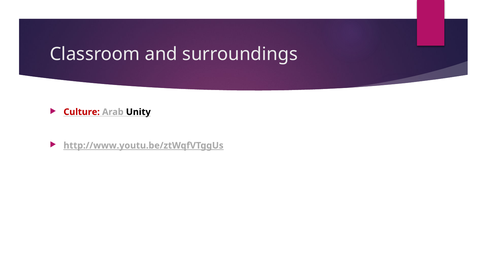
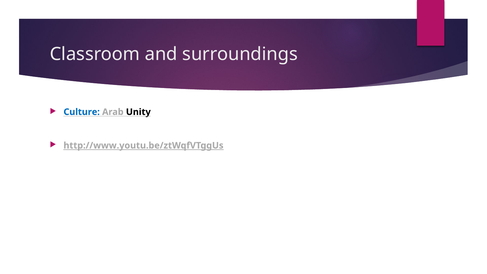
Culture colour: red -> blue (82, 112)
